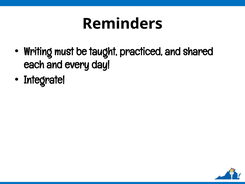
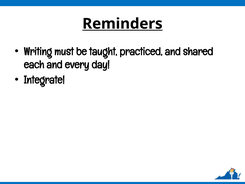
Reminders underline: none -> present (122, 24)
